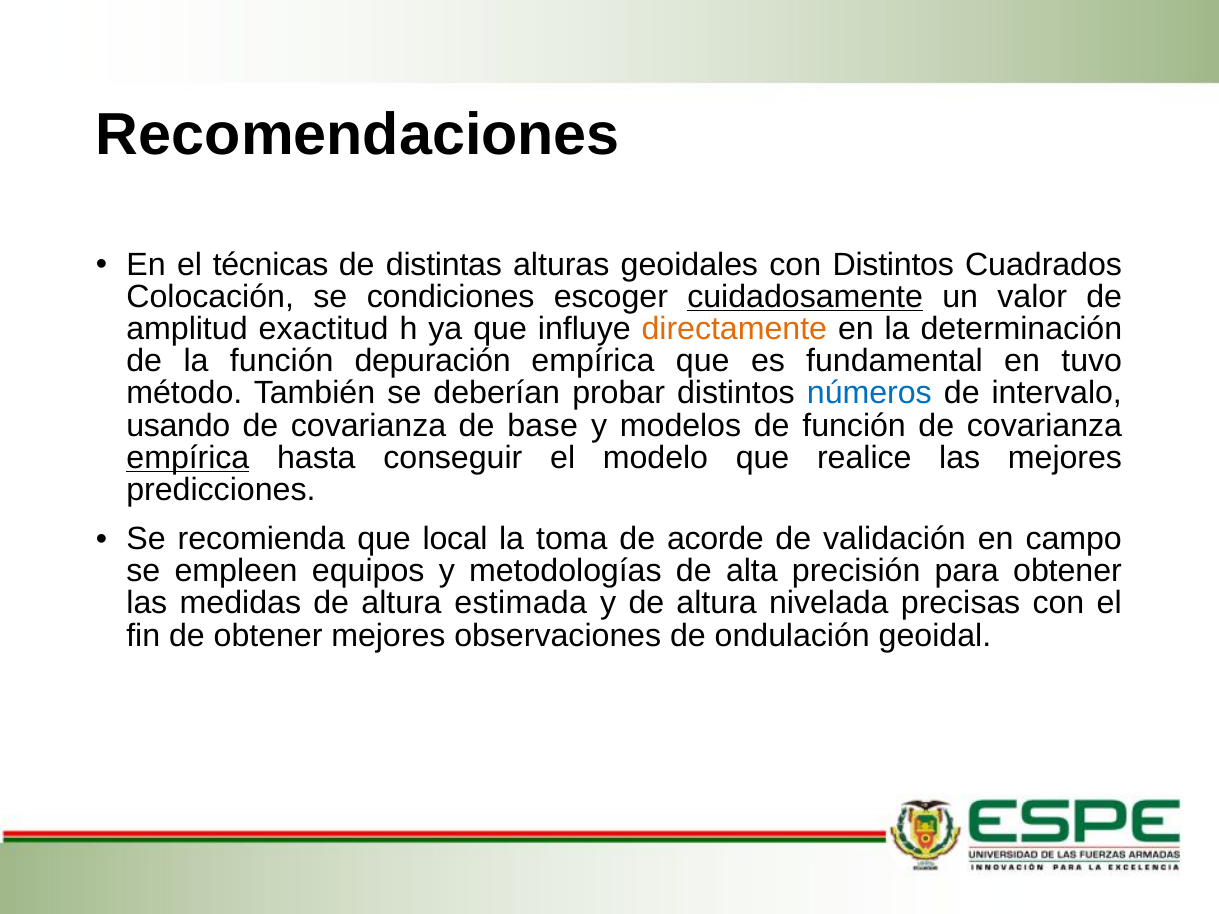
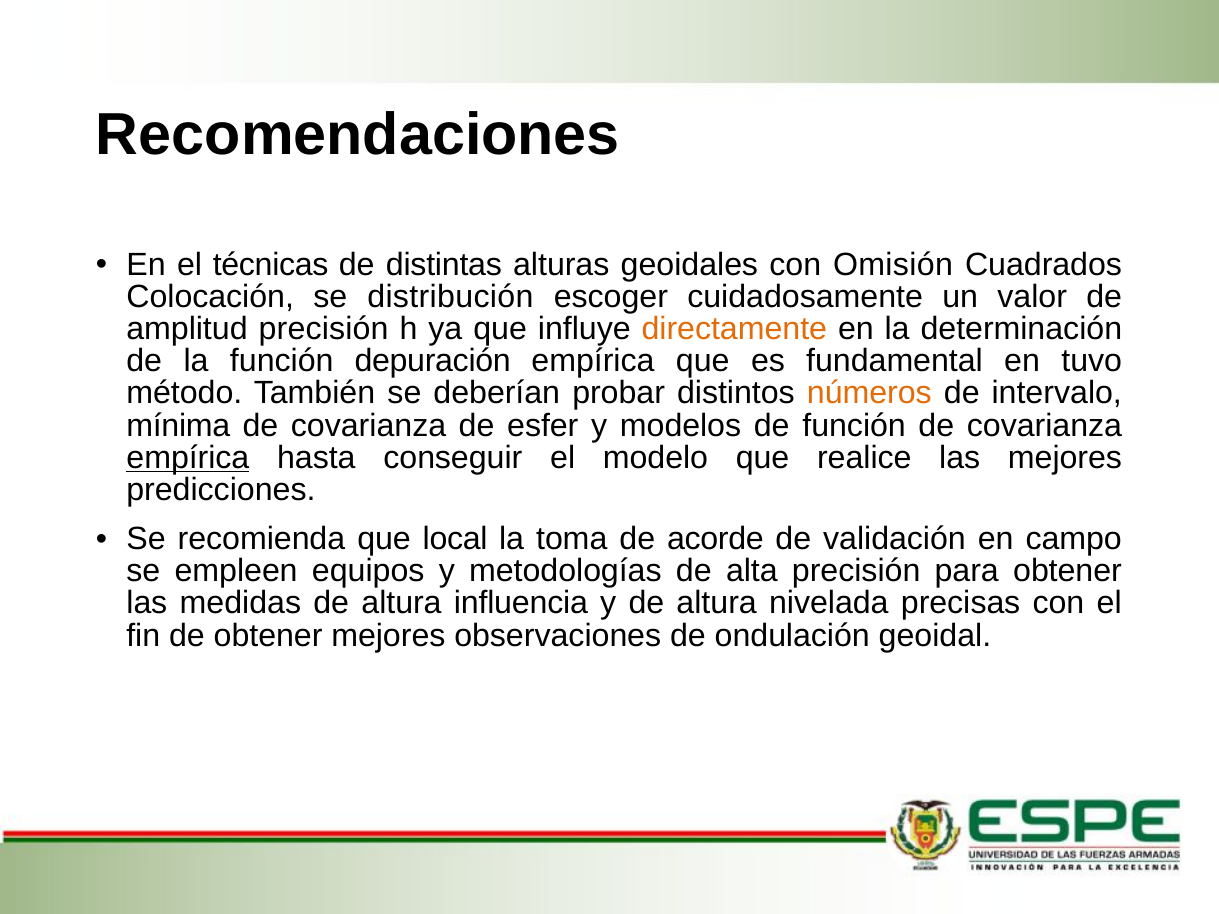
con Distintos: Distintos -> Omisión (893, 265)
condiciones: condiciones -> distribución (450, 297)
cuidadosamente underline: present -> none (805, 297)
amplitud exactitud: exactitud -> precisión (324, 329)
números colour: blue -> orange (869, 393)
usando: usando -> mínima (178, 426)
base: base -> esfer (543, 426)
estimada: estimada -> influencia (521, 604)
